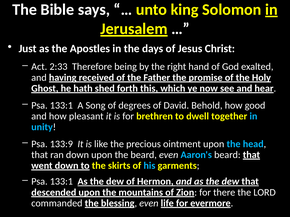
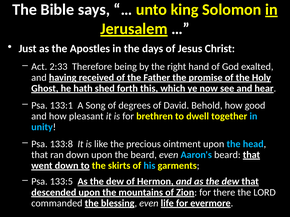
133:9: 133:9 -> 133:8 (61, 144)
133:1: 133:1 -> 133:5 (61, 182)
